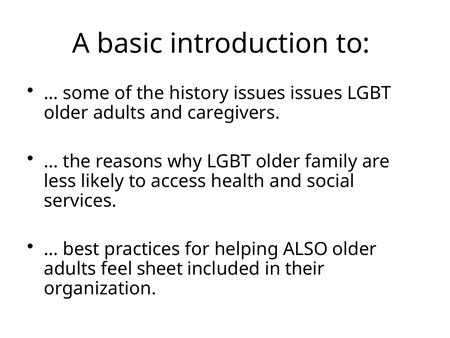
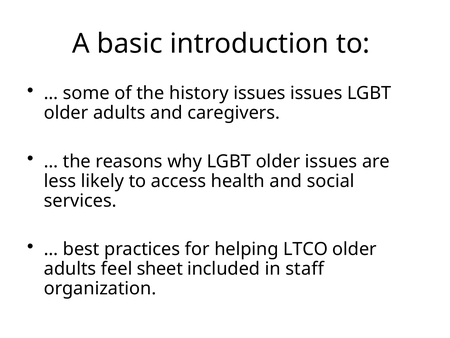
older family: family -> issues (331, 161)
ALSO: ALSO -> LTCO (306, 249)
their: their -> staff (305, 269)
